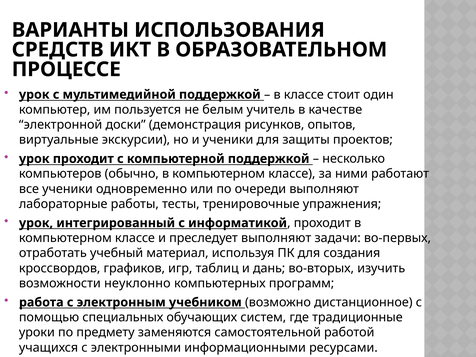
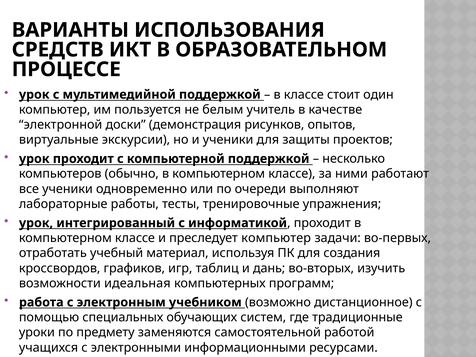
преследует выполняют: выполняют -> компьютер (276, 238)
неуклонно: неуклонно -> идеальная (137, 283)
